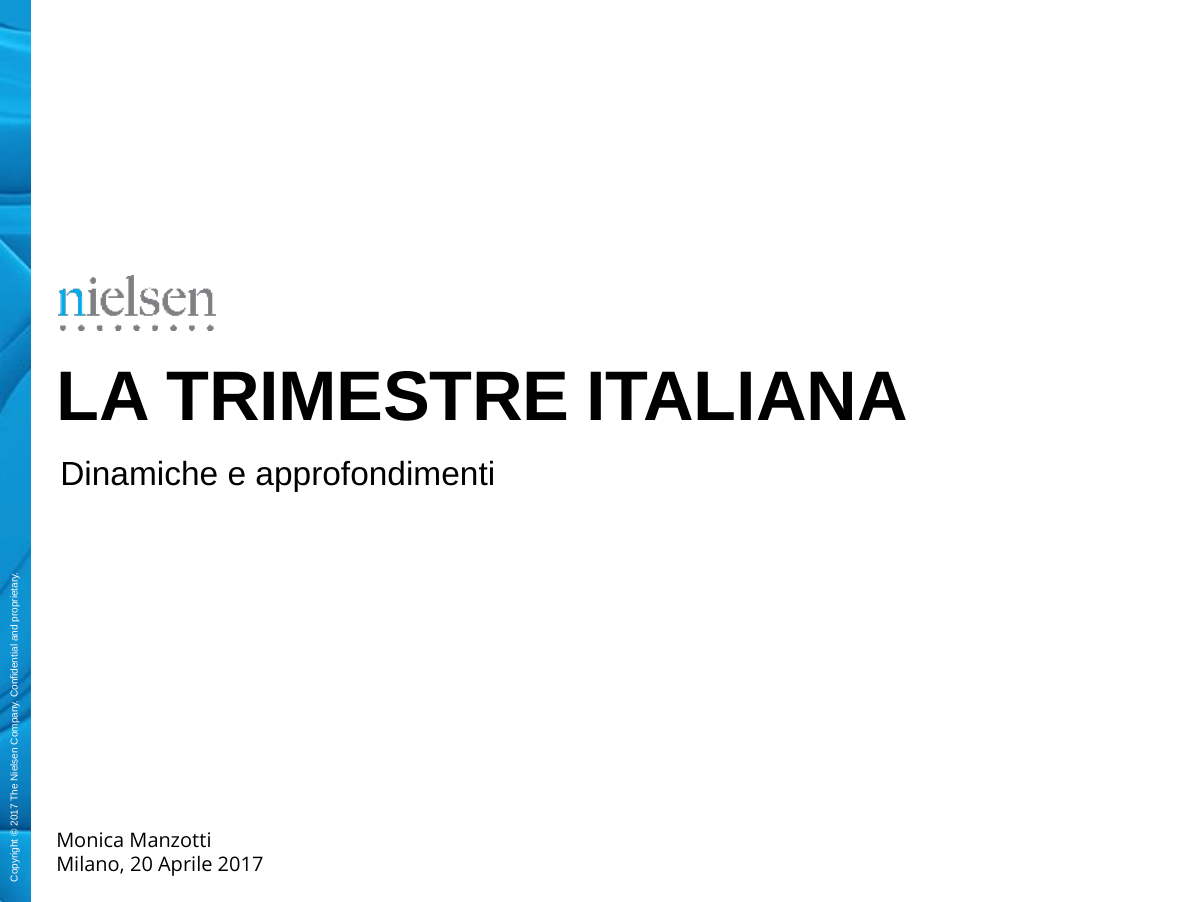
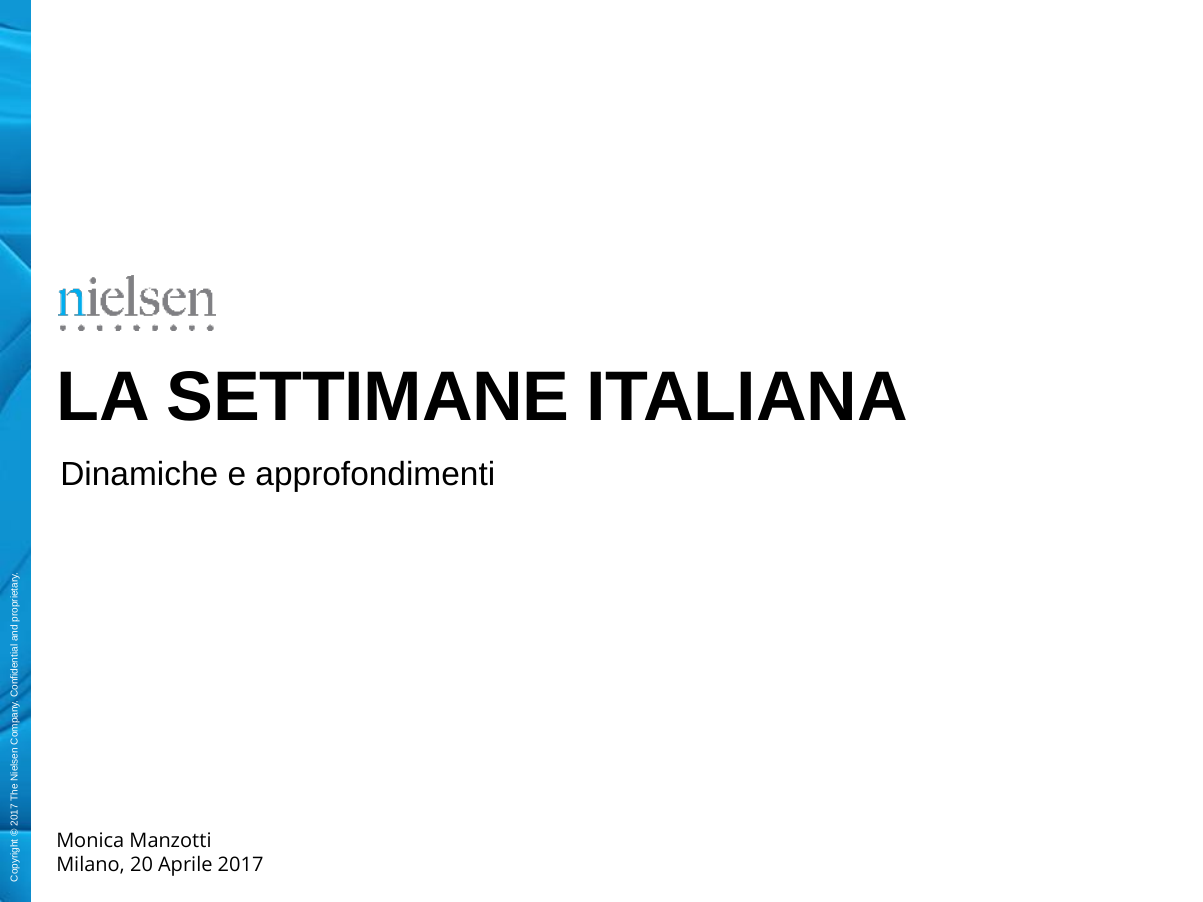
TRIMESTRE: TRIMESTRE -> SETTIMANE (368, 398)
